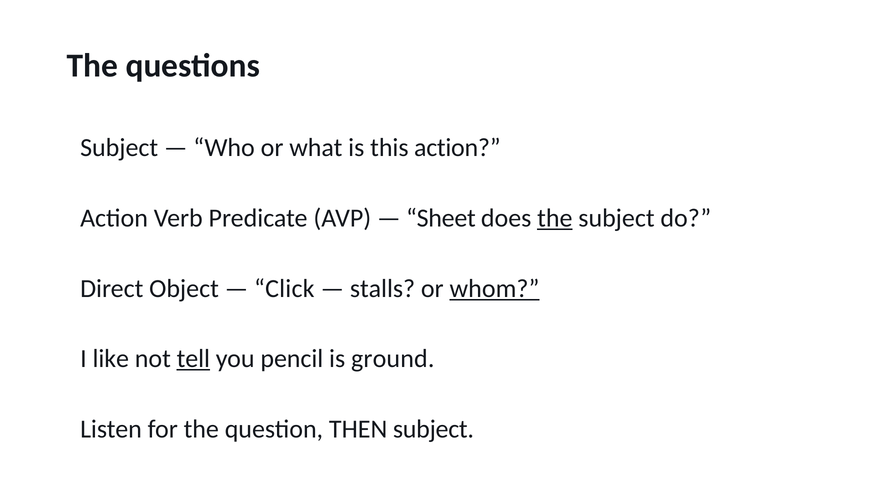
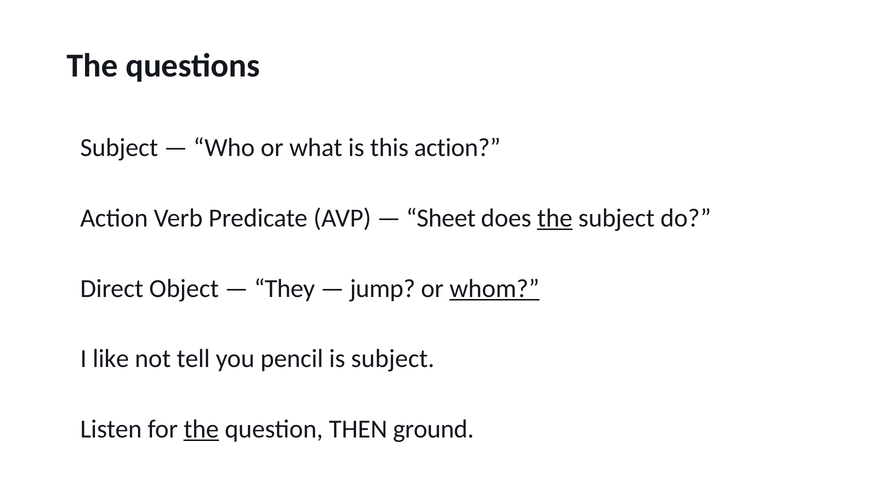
Click: Click -> They (285, 288)
stalls: stalls -> jump (383, 288)
tell underline: present -> none (193, 359)
is ground: ground -> subject (393, 359)
the underline: none -> present (201, 429)
THEN subject: subject -> ground (433, 429)
